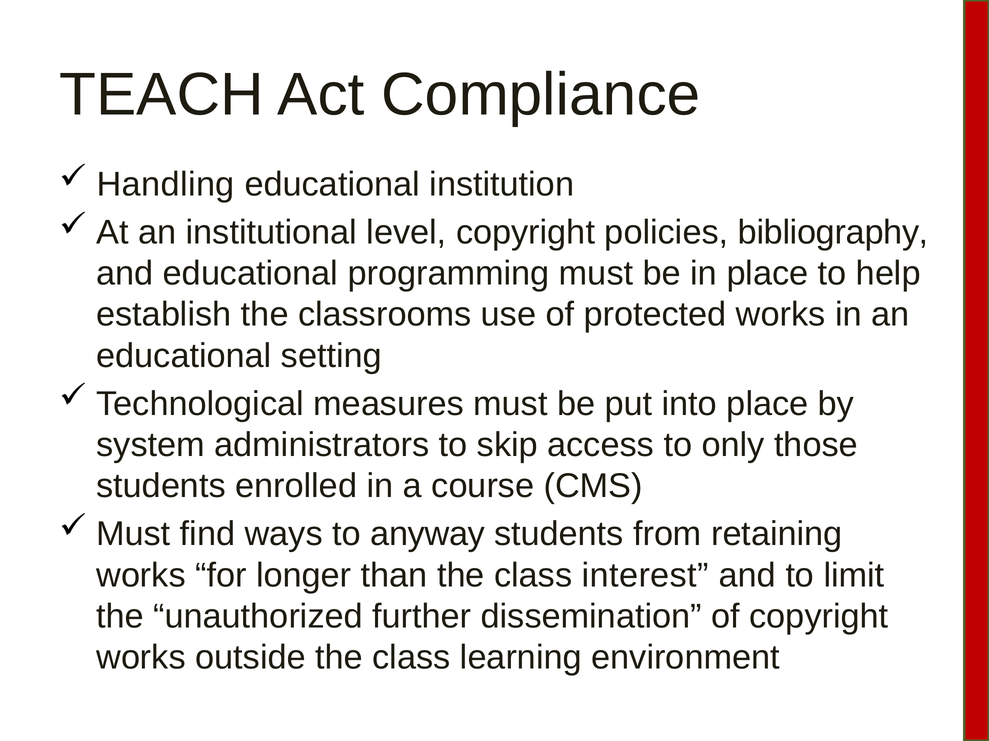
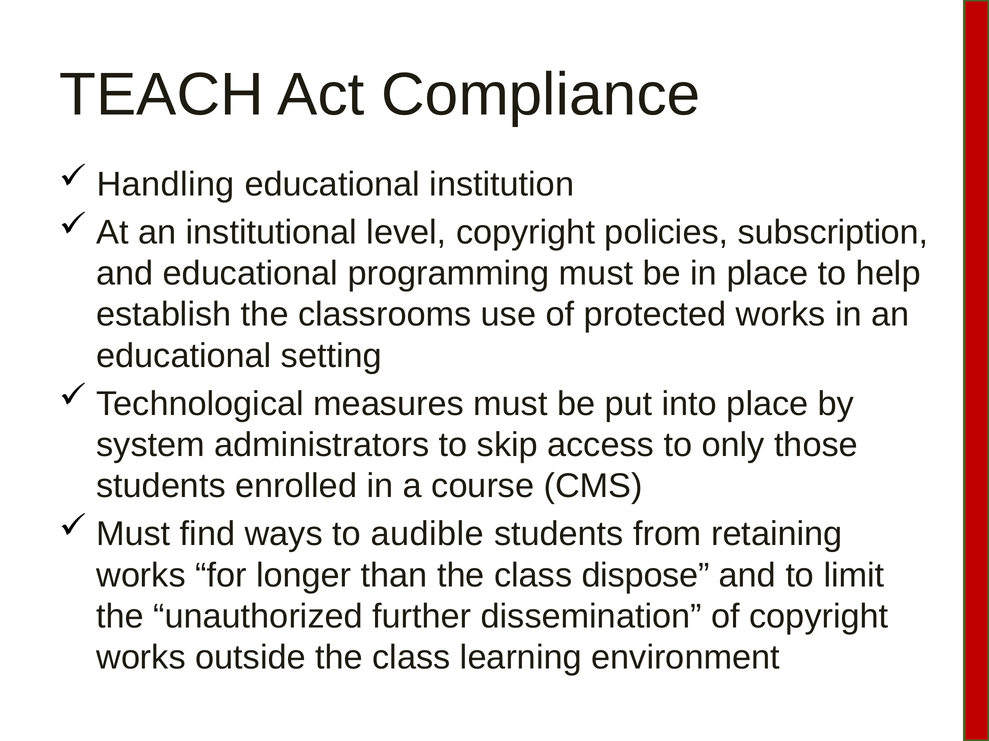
bibliography: bibliography -> subscription (833, 233)
anyway: anyway -> audible (427, 535)
interest: interest -> dispose (646, 576)
